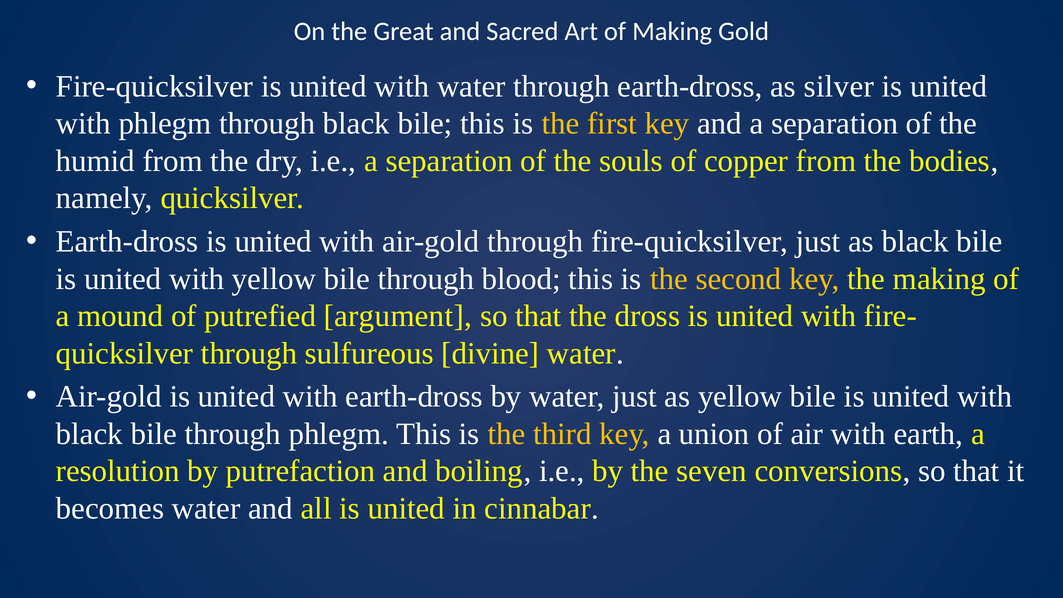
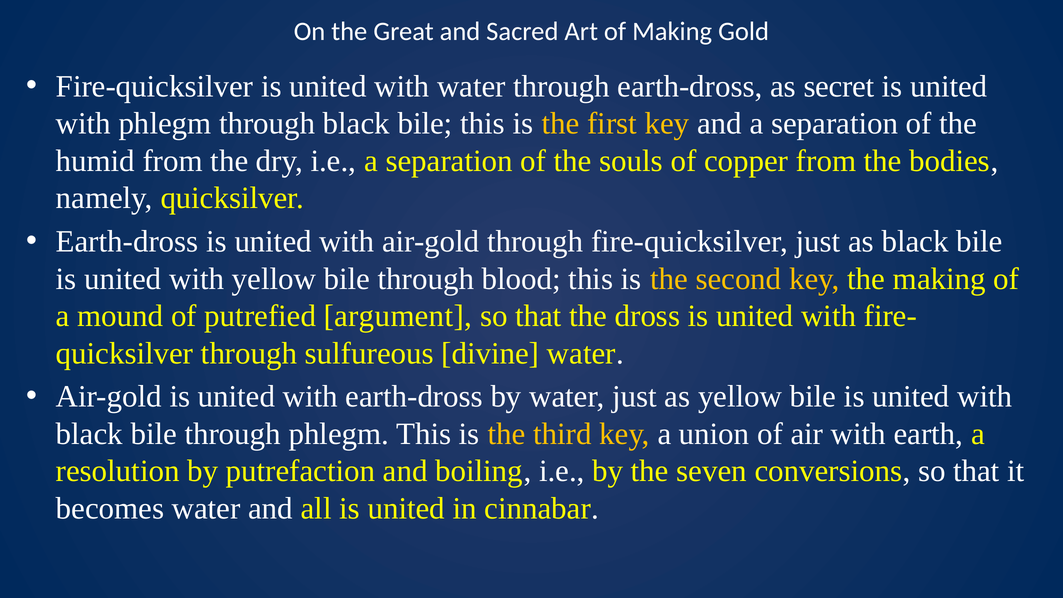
silver: silver -> secret (839, 86)
